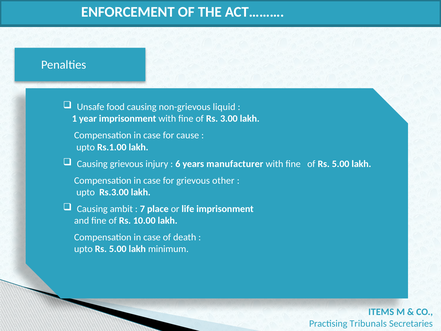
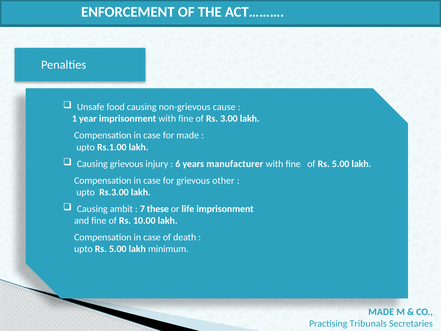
liquid: liquid -> cause (224, 107)
for cause: cause -> made (188, 135)
place: place -> these (158, 209)
ITEMS: ITEMS -> MADE (381, 312)
